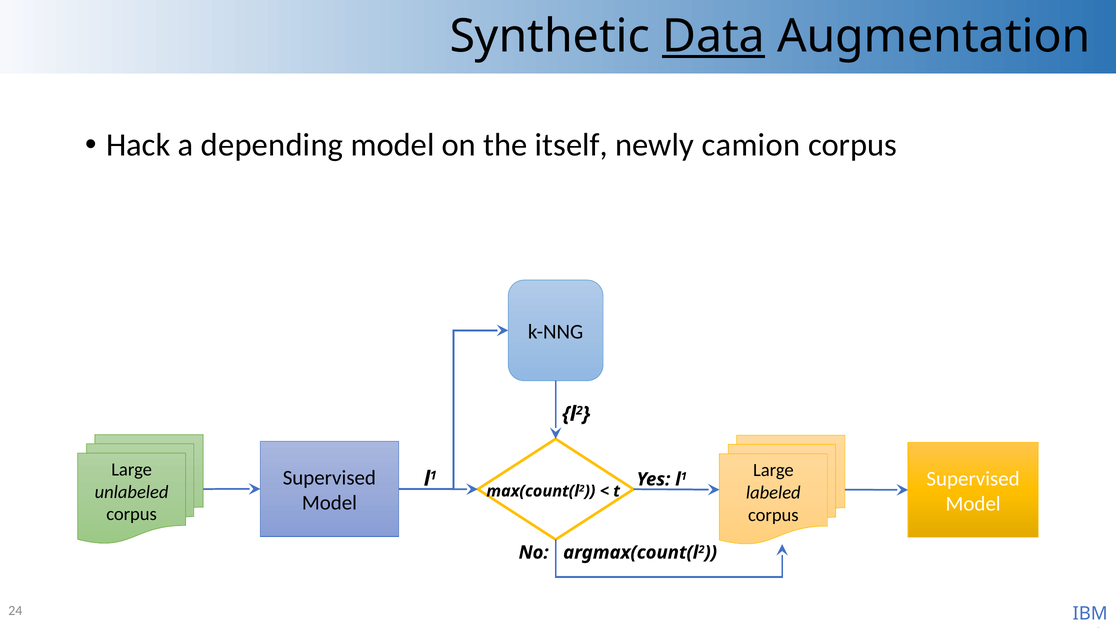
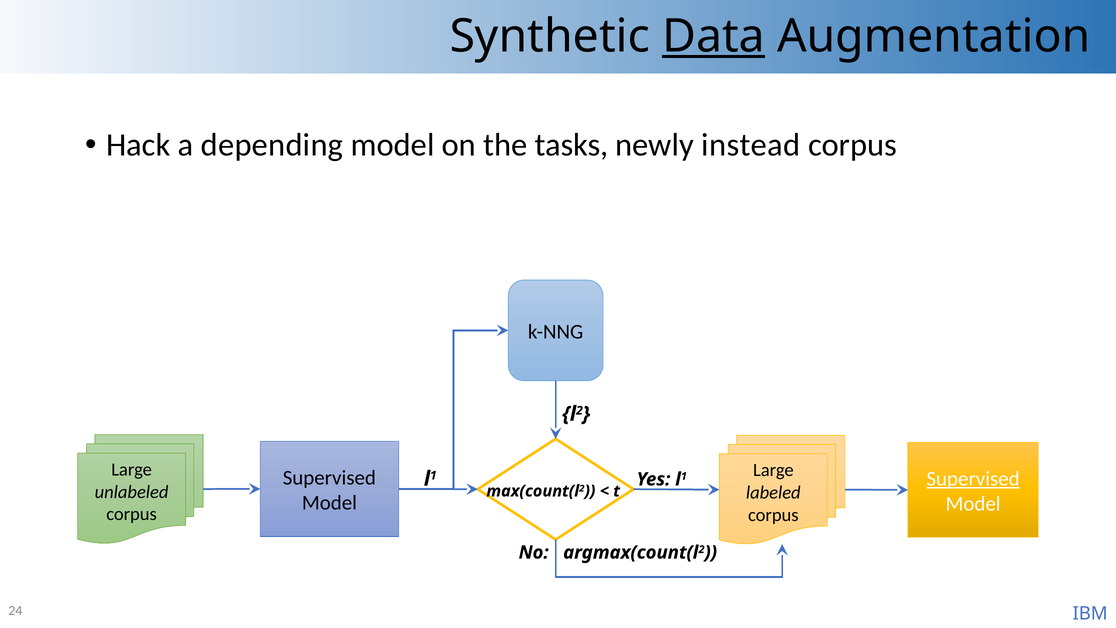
itself: itself -> tasks (572, 145)
camion: camion -> instead (751, 145)
Supervised underline: none -> present (973, 479)
